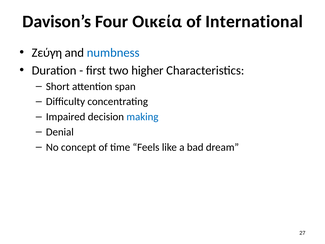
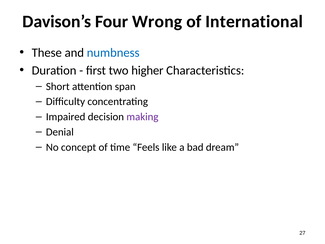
Οικεία: Οικεία -> Wrong (157, 22)
Ζεύγη: Ζεύγη -> These (47, 53)
making colour: blue -> purple (142, 117)
